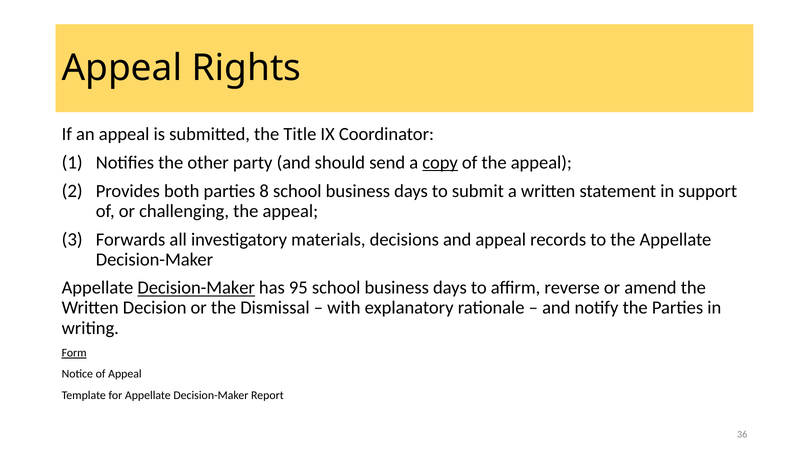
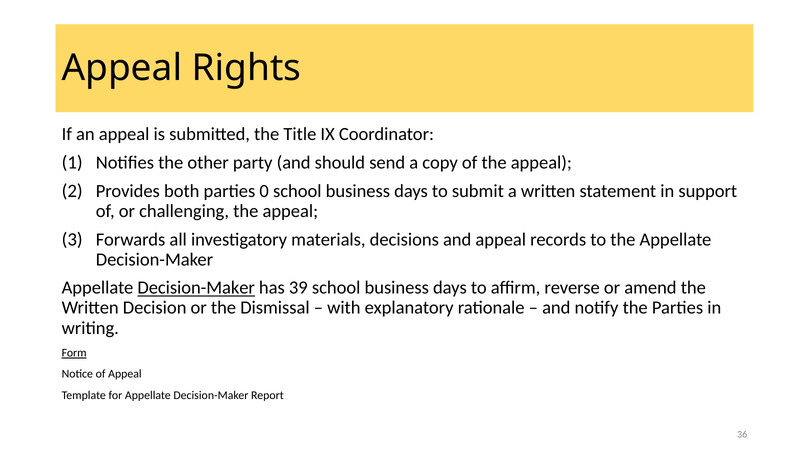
copy underline: present -> none (440, 163)
8: 8 -> 0 (264, 191)
95: 95 -> 39 (298, 288)
